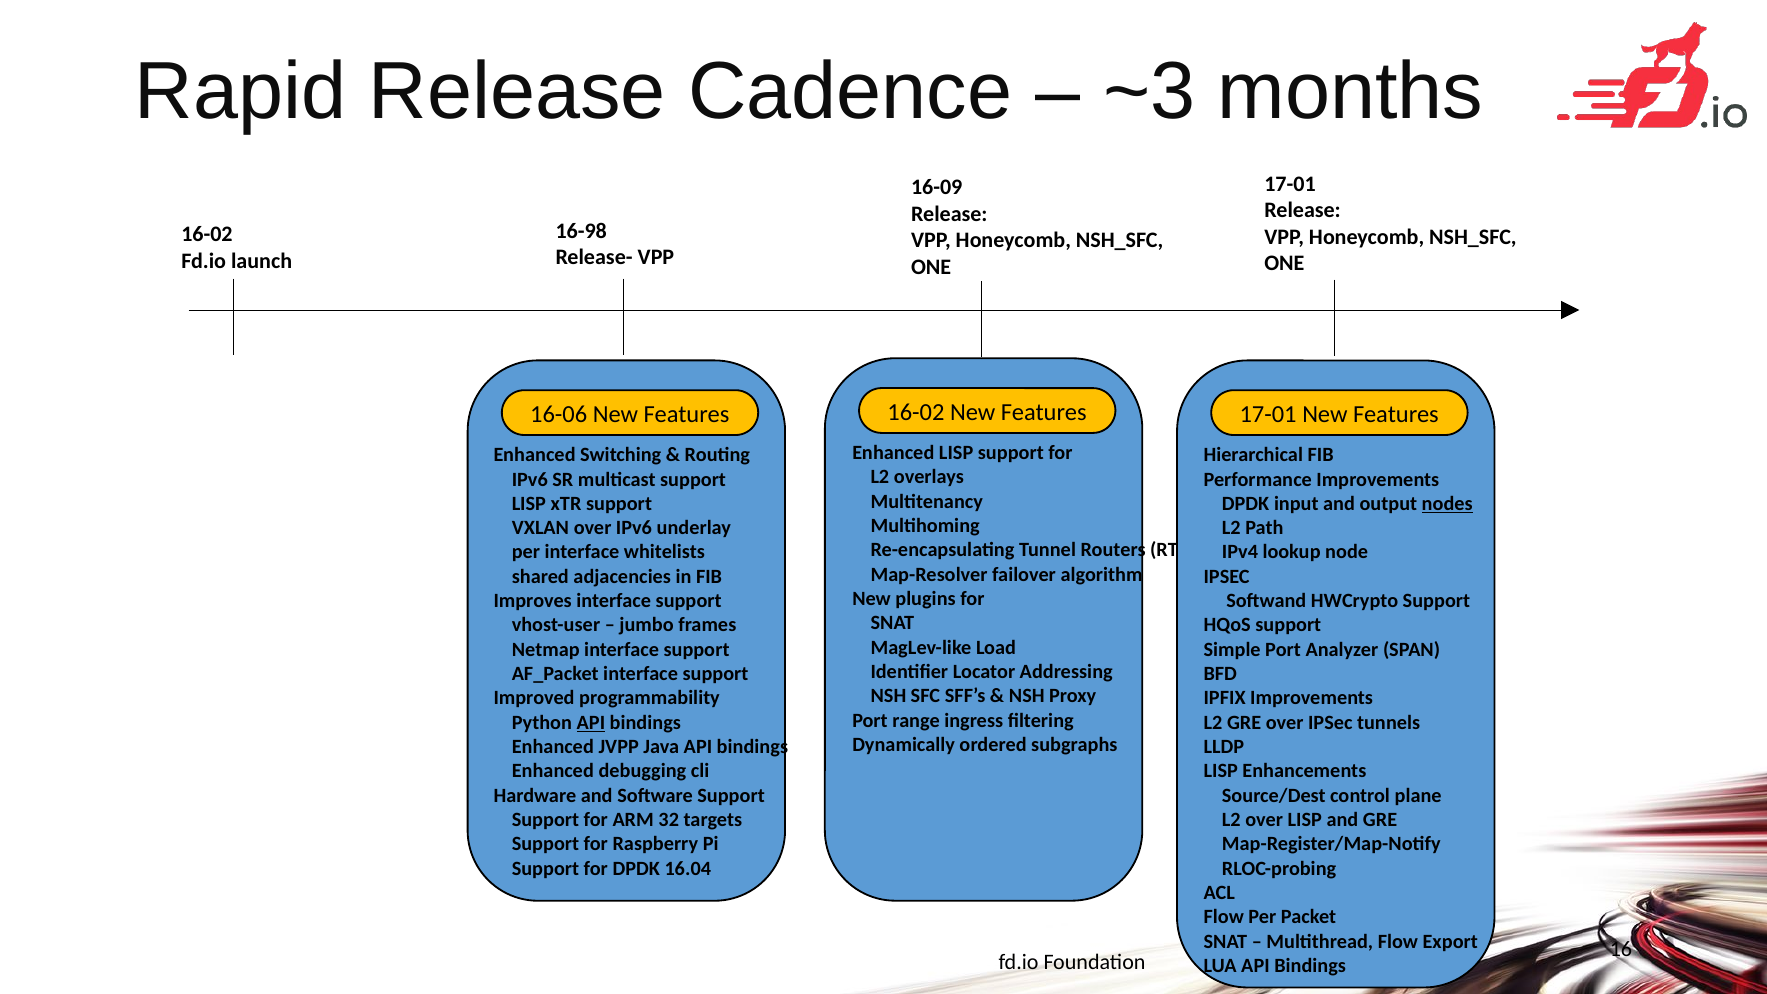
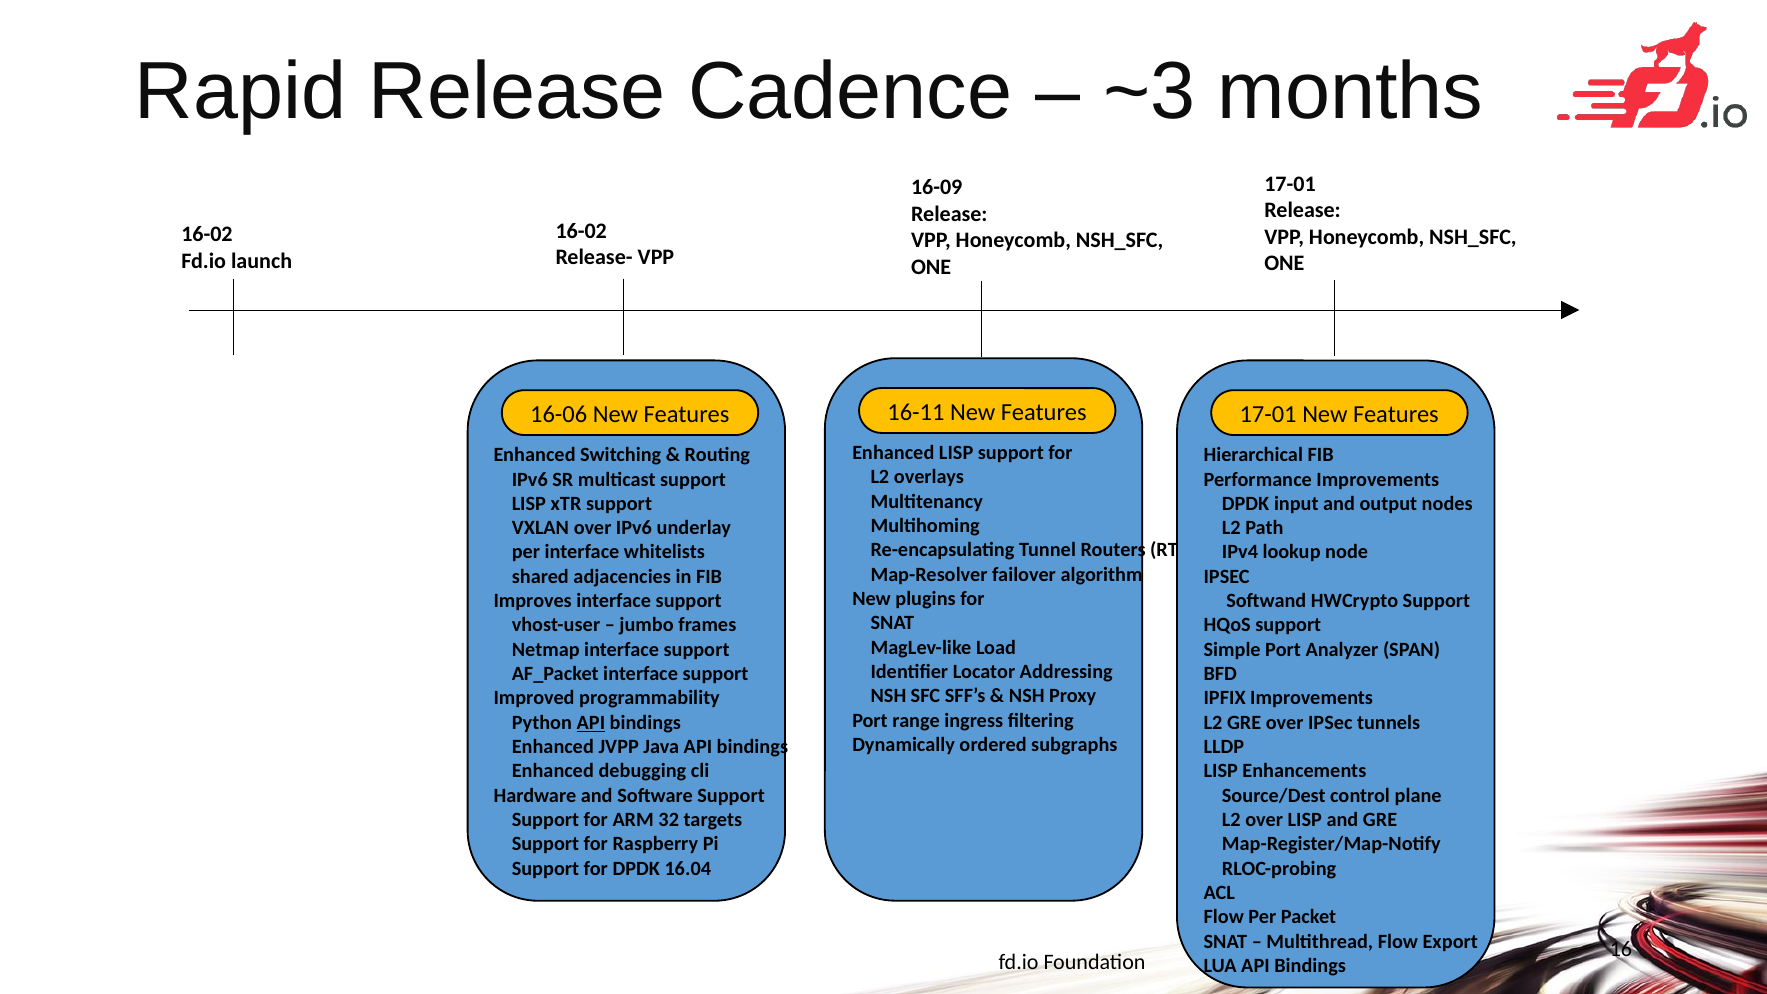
16-98: 16-98 -> 16-02 (581, 231)
16-02: 16-02 -> 16-11 (916, 412)
nodes underline: present -> none (1447, 504)
